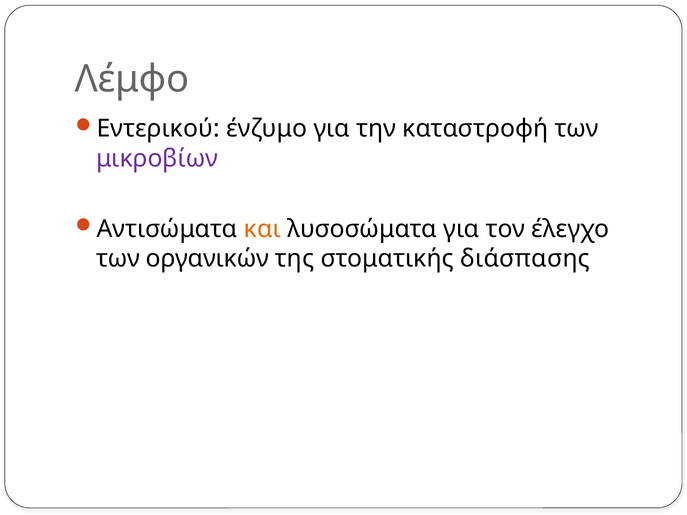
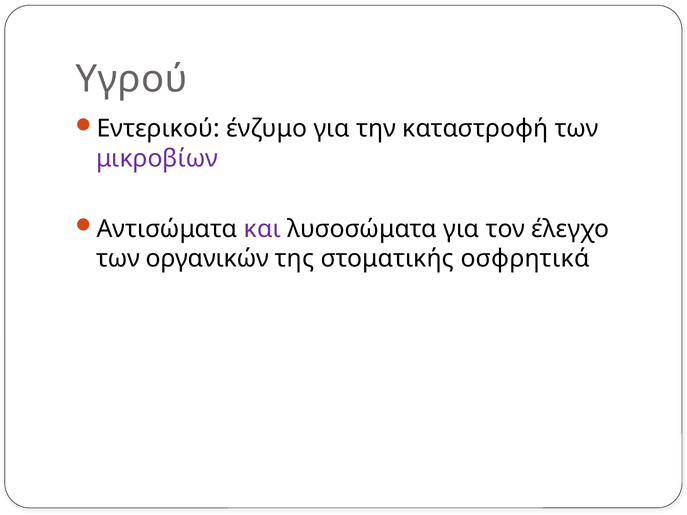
Λέμφο: Λέμφο -> Υγρού (132, 79)
και colour: orange -> purple (262, 229)
διάσπασης: διάσπασης -> οσφρητικά (525, 259)
